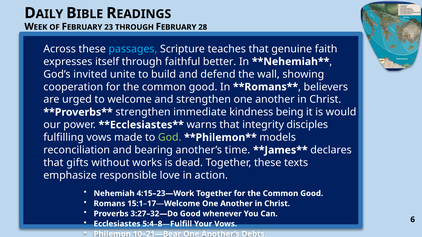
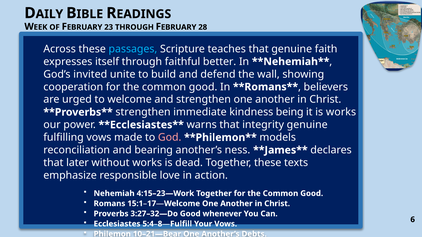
is would: would -> works (341, 112)
integrity disciples: disciples -> genuine (307, 125)
God colour: light green -> pink (170, 138)
time: time -> ness (238, 150)
gifts: gifts -> later (78, 163)
